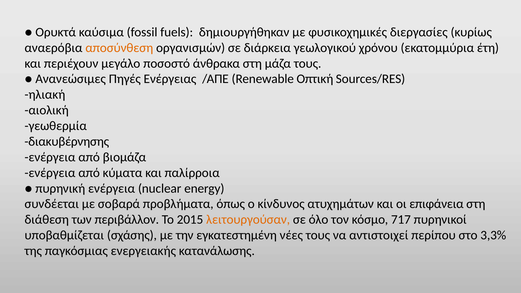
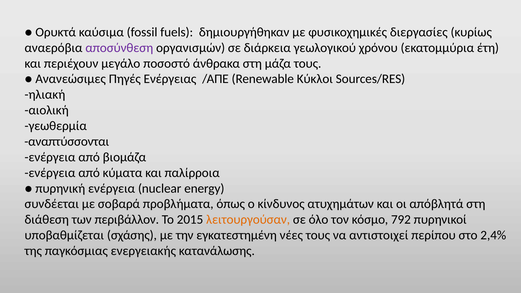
αποσύνθεση colour: orange -> purple (119, 48)
Οπτική: Οπτική -> Κύκλοι (315, 79)
διακυβέρνησης: διακυβέρνησης -> αναπτύσσονται (67, 142)
επιφάνεια: επιφάνεια -> απόβλητά (436, 204)
717: 717 -> 792 (401, 220)
3,3%: 3,3% -> 2,4% (493, 235)
